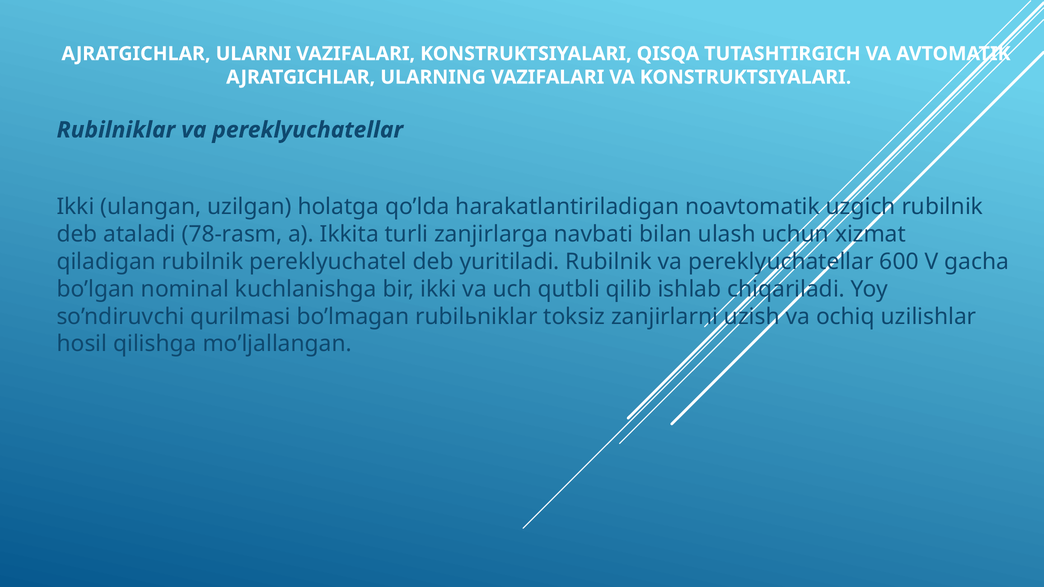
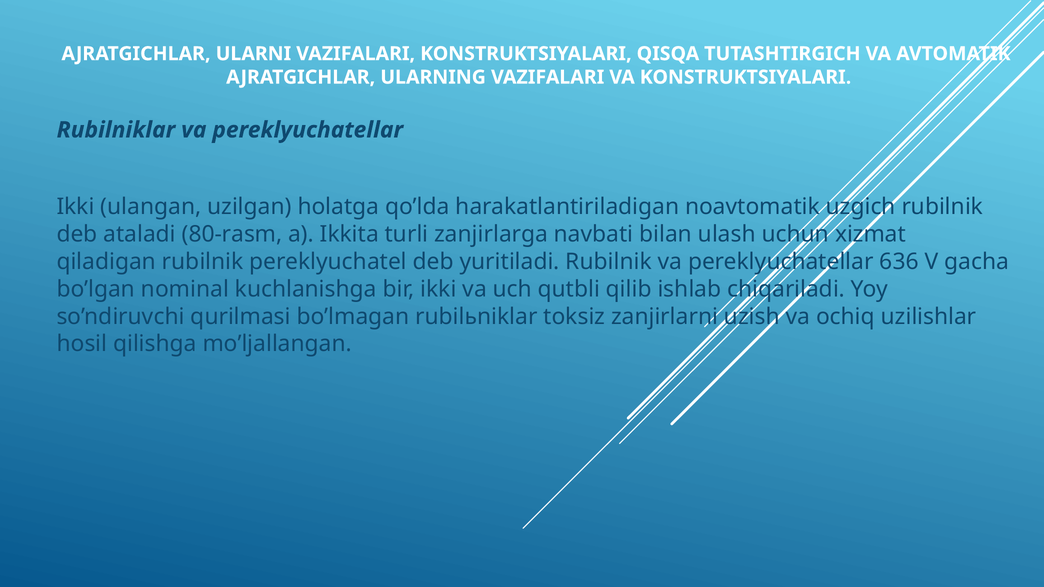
78-rasm: 78-rasm -> 80-rasm (232, 234)
600: 600 -> 636 (899, 262)
